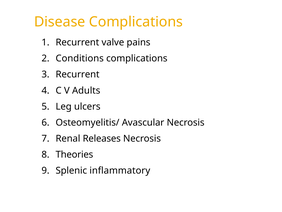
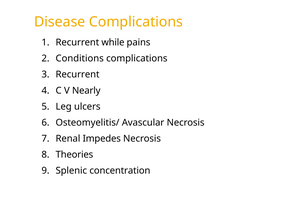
valve: valve -> while (113, 42)
Adults: Adults -> Nearly (86, 90)
Releases: Releases -> Impedes (102, 138)
inflammatory: inflammatory -> concentration (120, 170)
